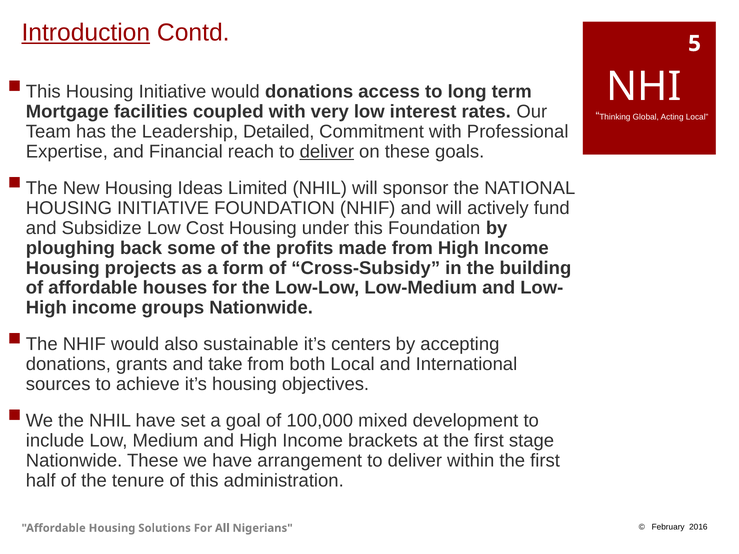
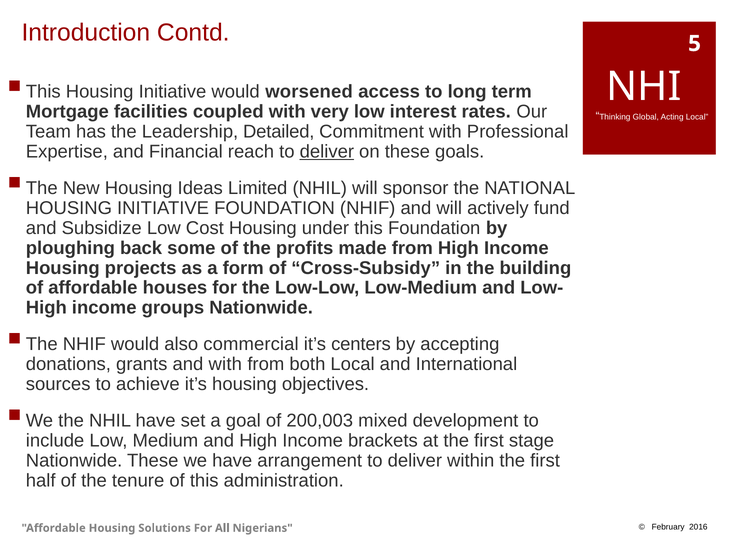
Introduction underline: present -> none (86, 32)
would donations: donations -> worsened (309, 92)
sustainable: sustainable -> commercial (251, 345)
and take: take -> with (225, 365)
100,000: 100,000 -> 200,003 (320, 421)
